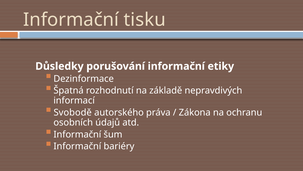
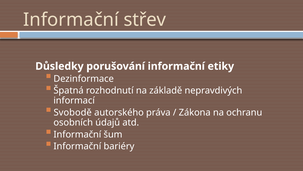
tisku: tisku -> střev (145, 20)
